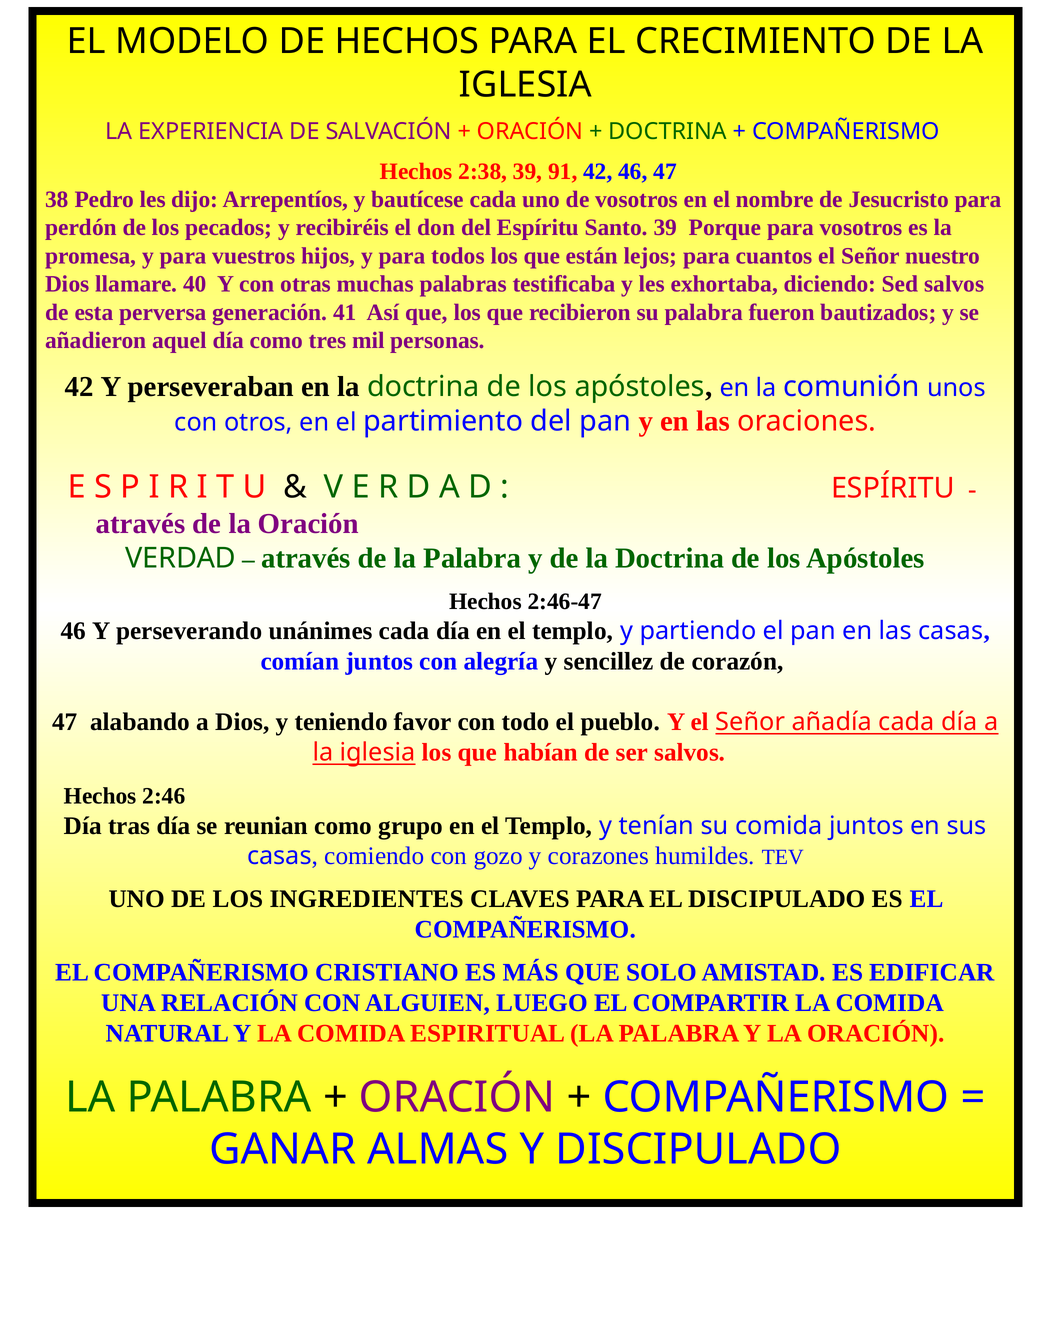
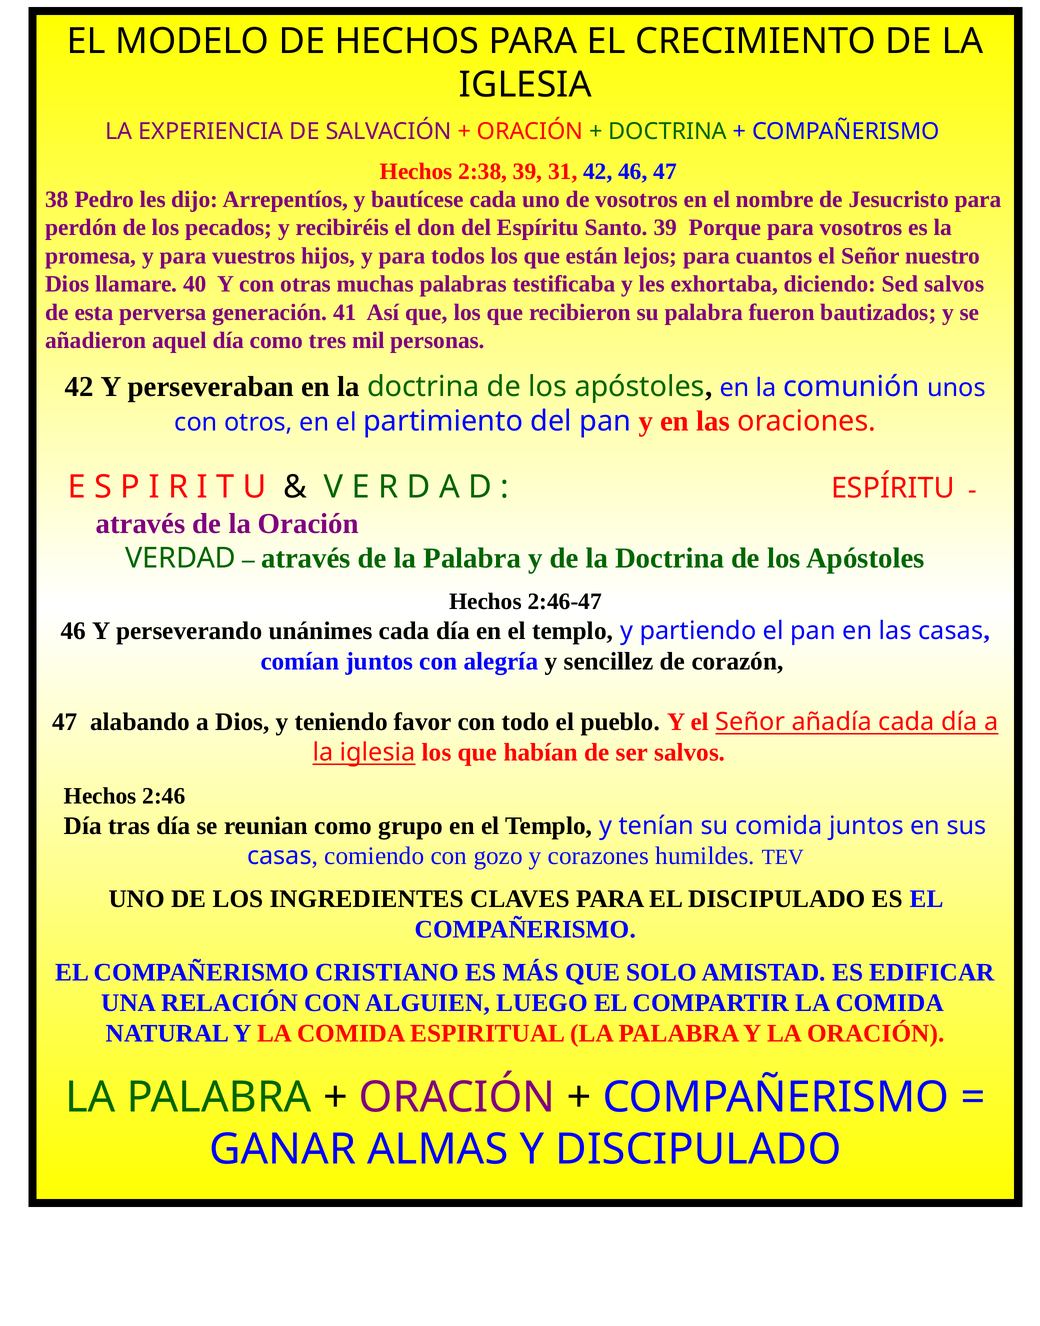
91: 91 -> 31 (563, 171)
